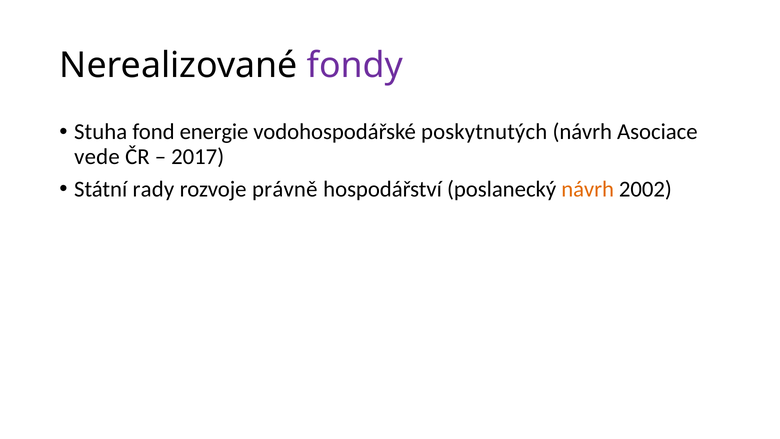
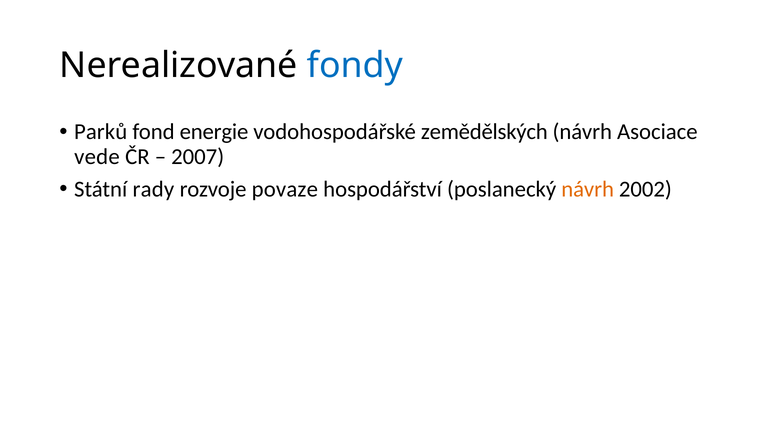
fondy colour: purple -> blue (355, 66)
Stuha: Stuha -> Parků (101, 132)
poskytnutých: poskytnutých -> zemědělských (484, 132)
2017: 2017 -> 2007 (198, 156)
právně: právně -> povaze (285, 189)
